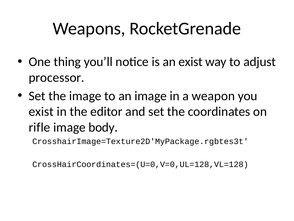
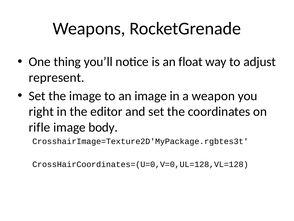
an exist: exist -> float (191, 62)
processor: processor -> represent (57, 77)
exist: exist -> right (41, 111)
